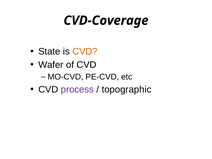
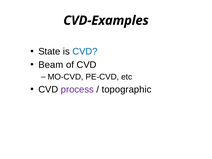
CVD-Coverage: CVD-Coverage -> CVD-Examples (106, 21)
CVD colour: orange -> blue (85, 52)
Wafer: Wafer -> Beam (51, 65)
